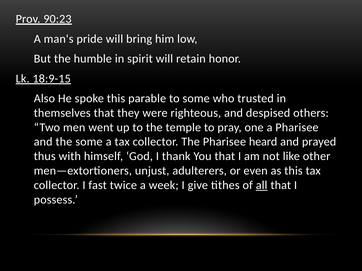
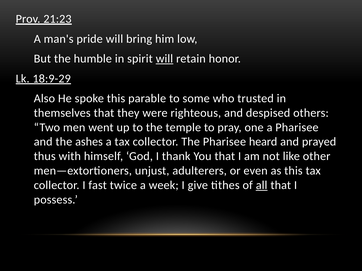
90:23: 90:23 -> 21:23 (57, 19)
will underline: none -> present (164, 59)
18:9-15: 18:9-15 -> 18:9-29 (52, 79)
the some: some -> ashes (89, 142)
